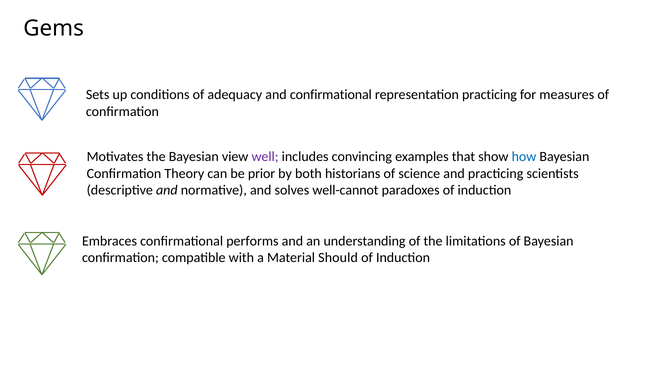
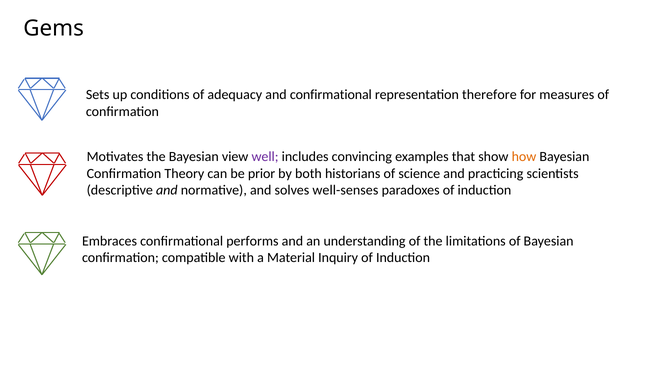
representation practicing: practicing -> therefore (489, 95)
how colour: blue -> orange (524, 157)
well-cannot: well-cannot -> well-senses (345, 190)
Should: Should -> Inquiry (338, 258)
